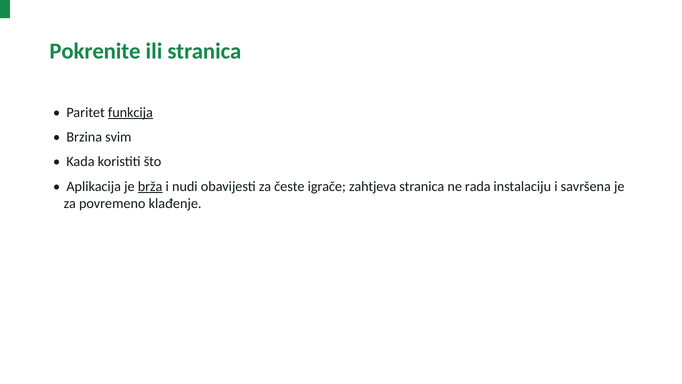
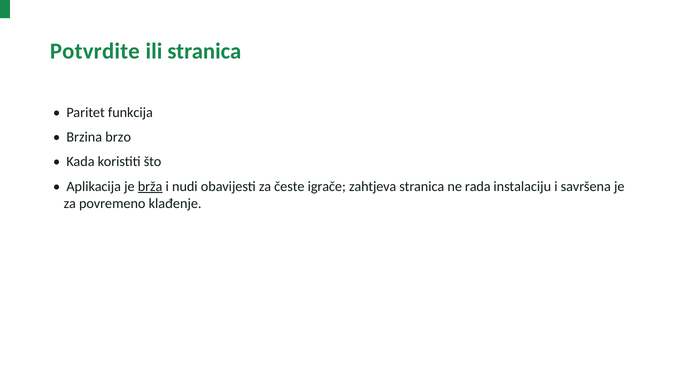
Pokrenite: Pokrenite -> Potvrdite (95, 51)
funkcija underline: present -> none (130, 112)
svim: svim -> brzo (118, 137)
